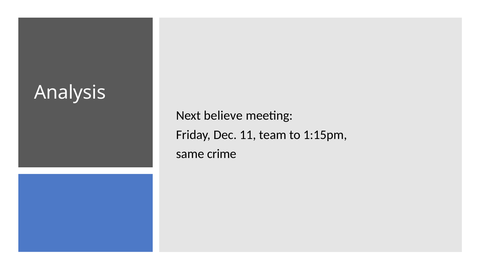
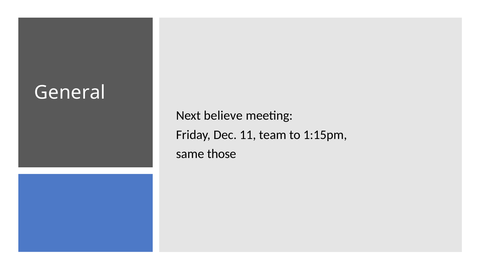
Analysis: Analysis -> General (70, 92)
crime: crime -> those (222, 154)
